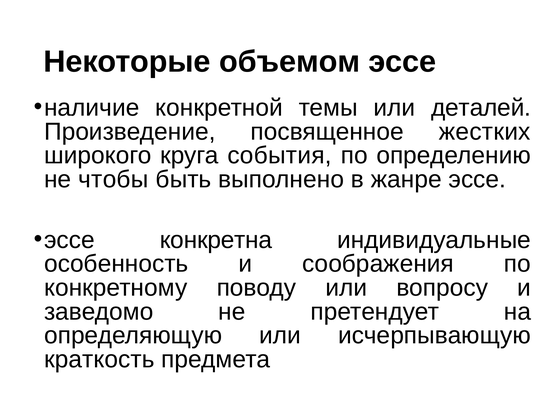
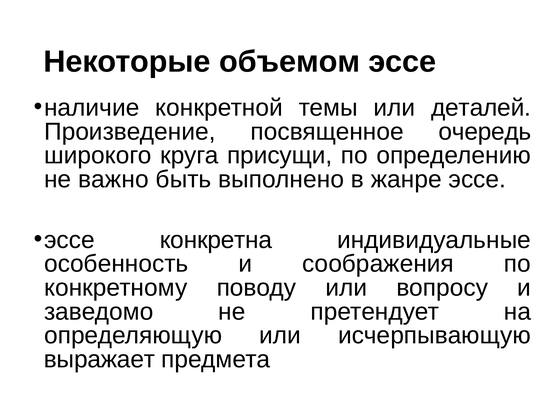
жестких: жестких -> очередь (485, 132)
события: события -> присущи (280, 155)
чтобы: чтобы -> важно (113, 179)
краткость: краткость -> выражает (99, 359)
